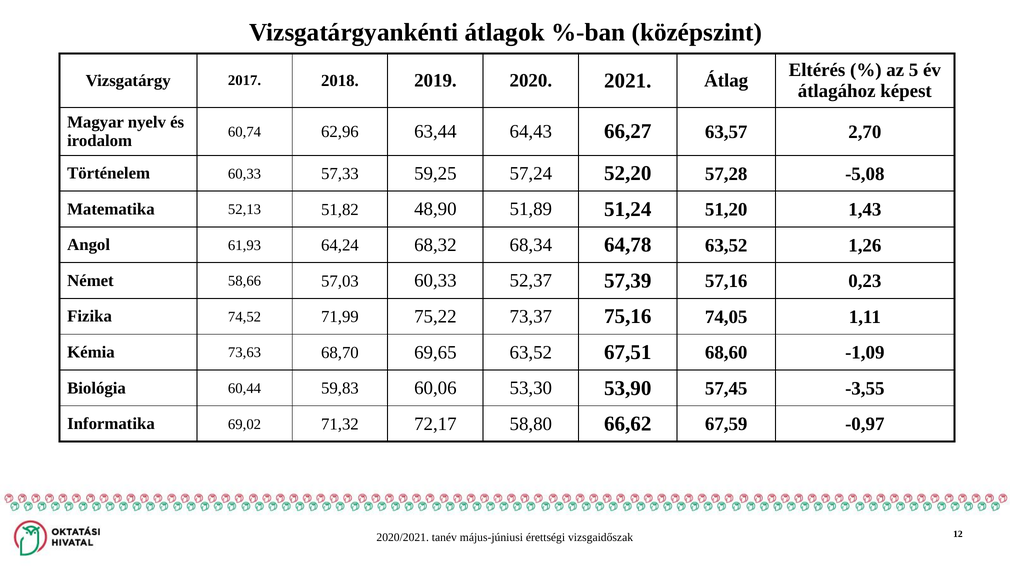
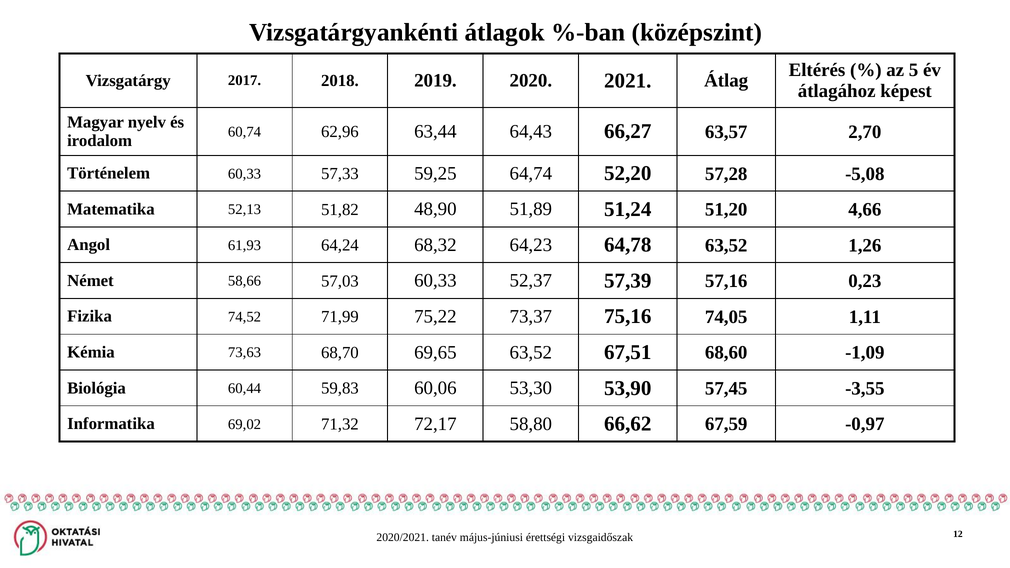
57,24: 57,24 -> 64,74 (531, 173)
1,43: 1,43 -> 4,66 (865, 210)
68,34: 68,34 -> 64,23 (531, 245)
